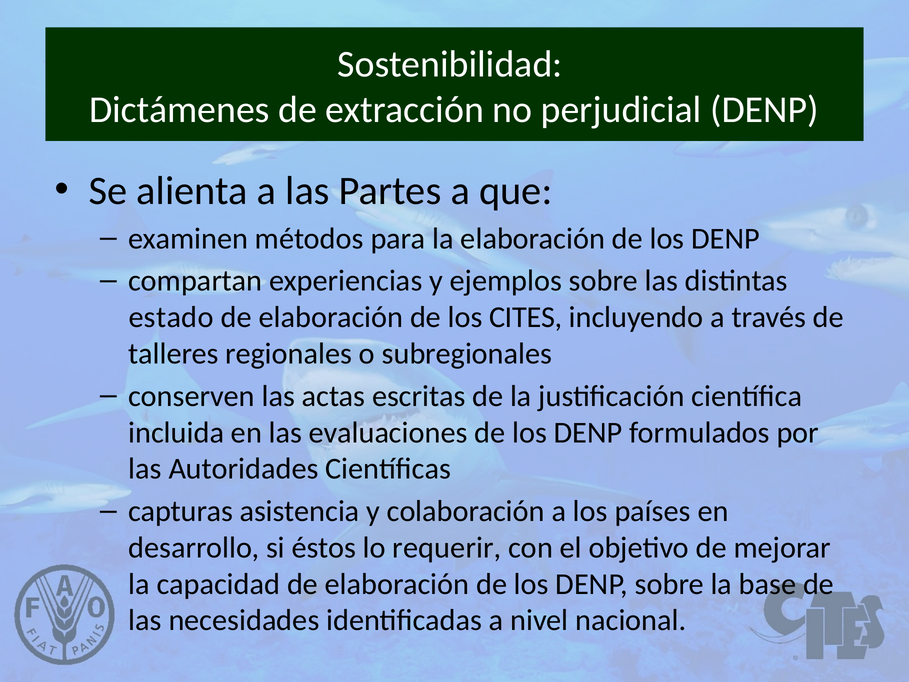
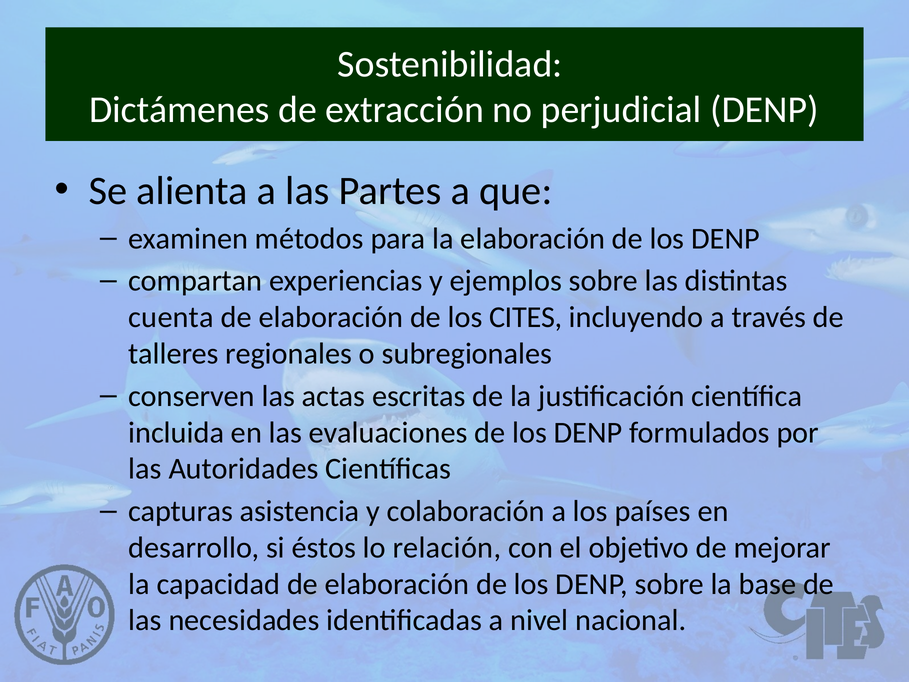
estado: estado -> cuenta (171, 317)
requerir: requerir -> relación (447, 547)
